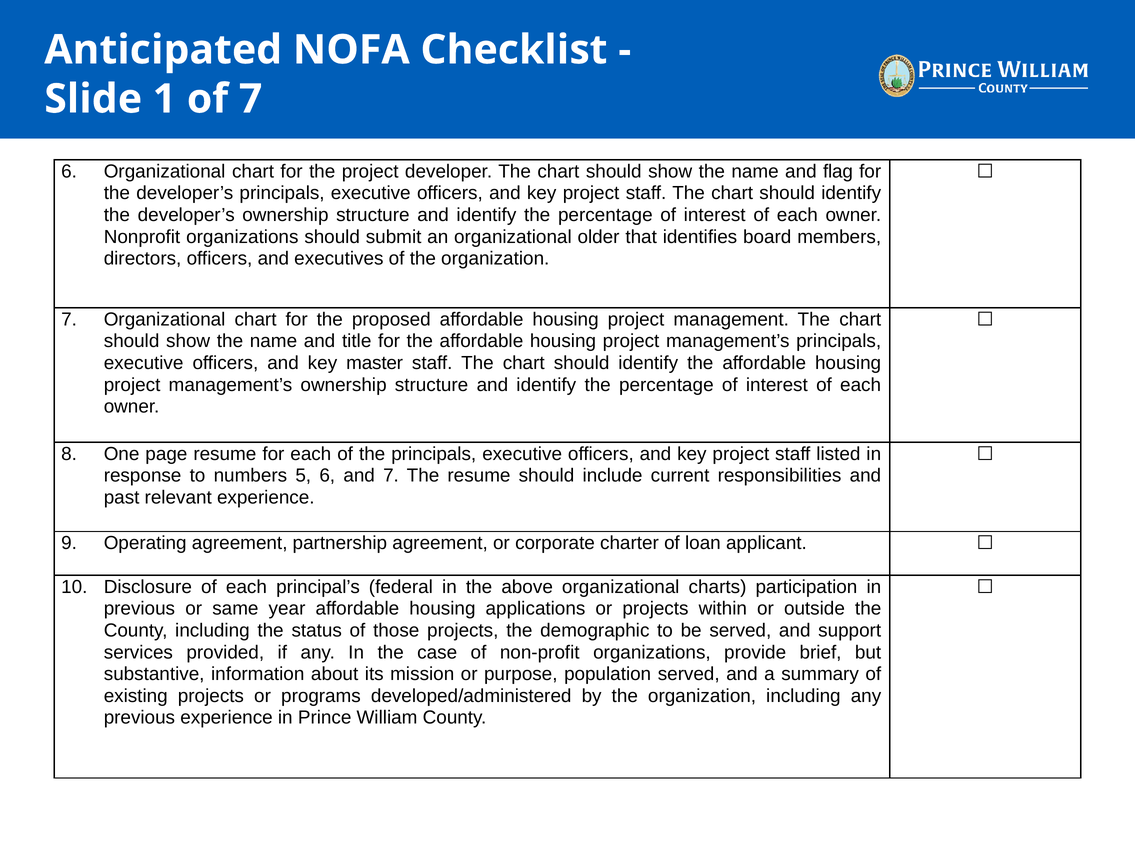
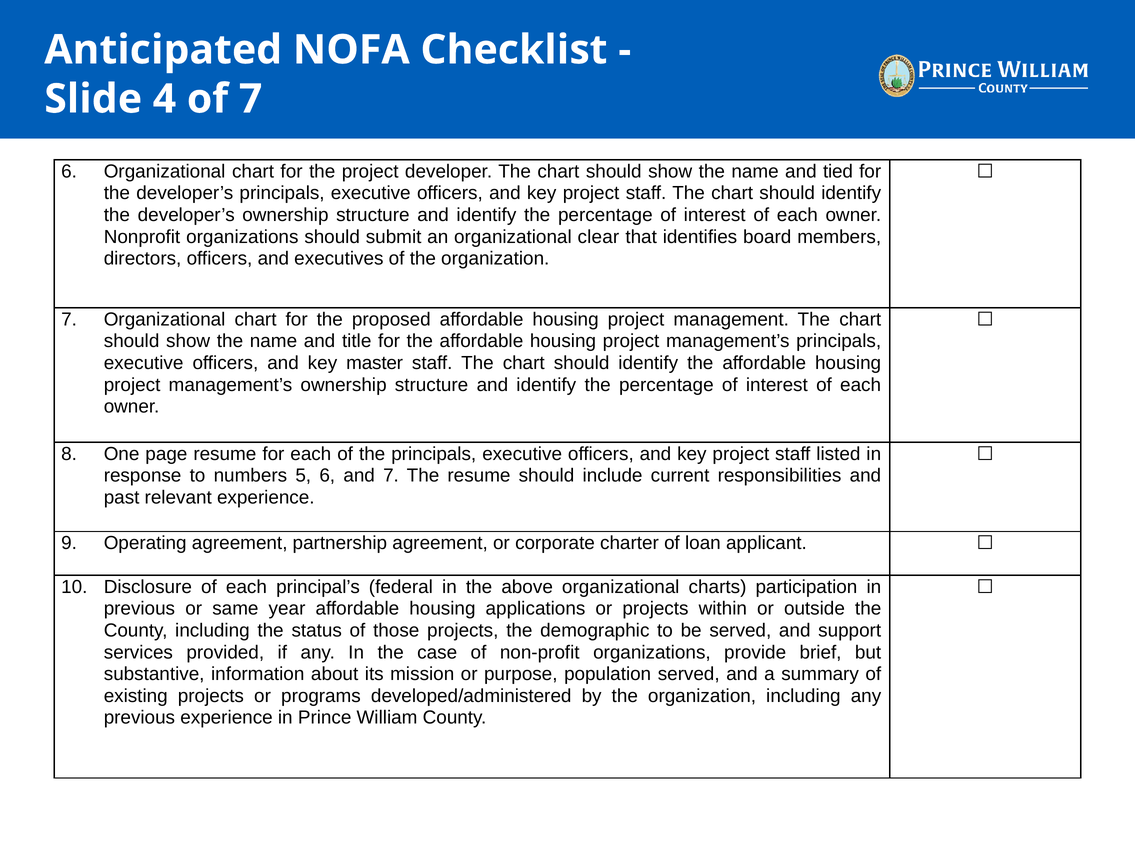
1: 1 -> 4 (164, 99)
flag: flag -> tied (838, 171)
older: older -> clear (598, 237)
